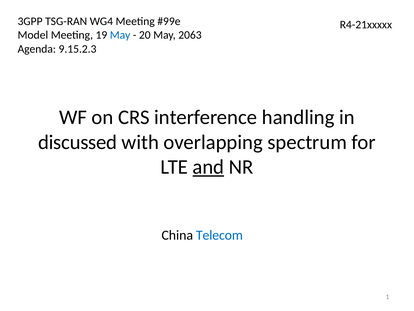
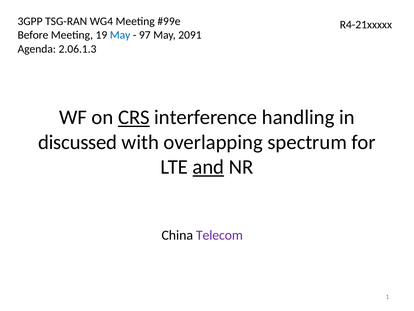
Model: Model -> Before (33, 35)
20: 20 -> 97 (145, 35)
2063: 2063 -> 2091 (190, 35)
9.15.2.3: 9.15.2.3 -> 2.06.1.3 (78, 49)
CRS underline: none -> present (134, 117)
Telecom colour: blue -> purple (219, 235)
